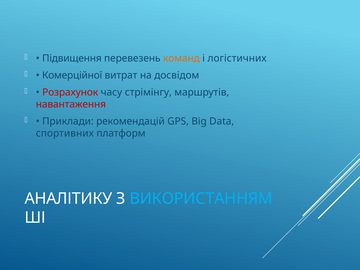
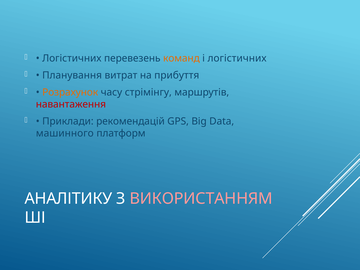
Підвищення: Підвищення -> Логістичних (72, 58)
Комерційної: Комерційної -> Планування (72, 75)
досвідом: досвідом -> прибуття (177, 75)
Розрахунок colour: red -> orange (70, 92)
спортивних: спортивних -> машинного (65, 133)
ВИКОРИСТАННЯМ colour: light blue -> pink (201, 199)
